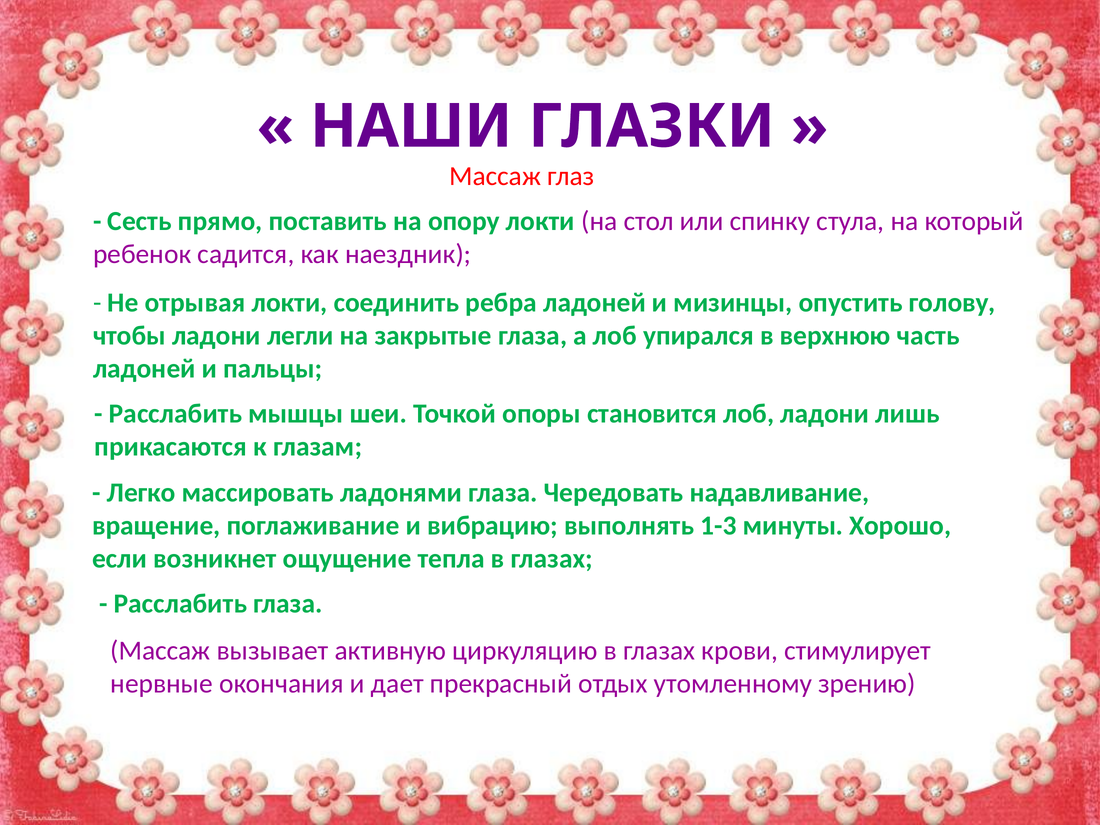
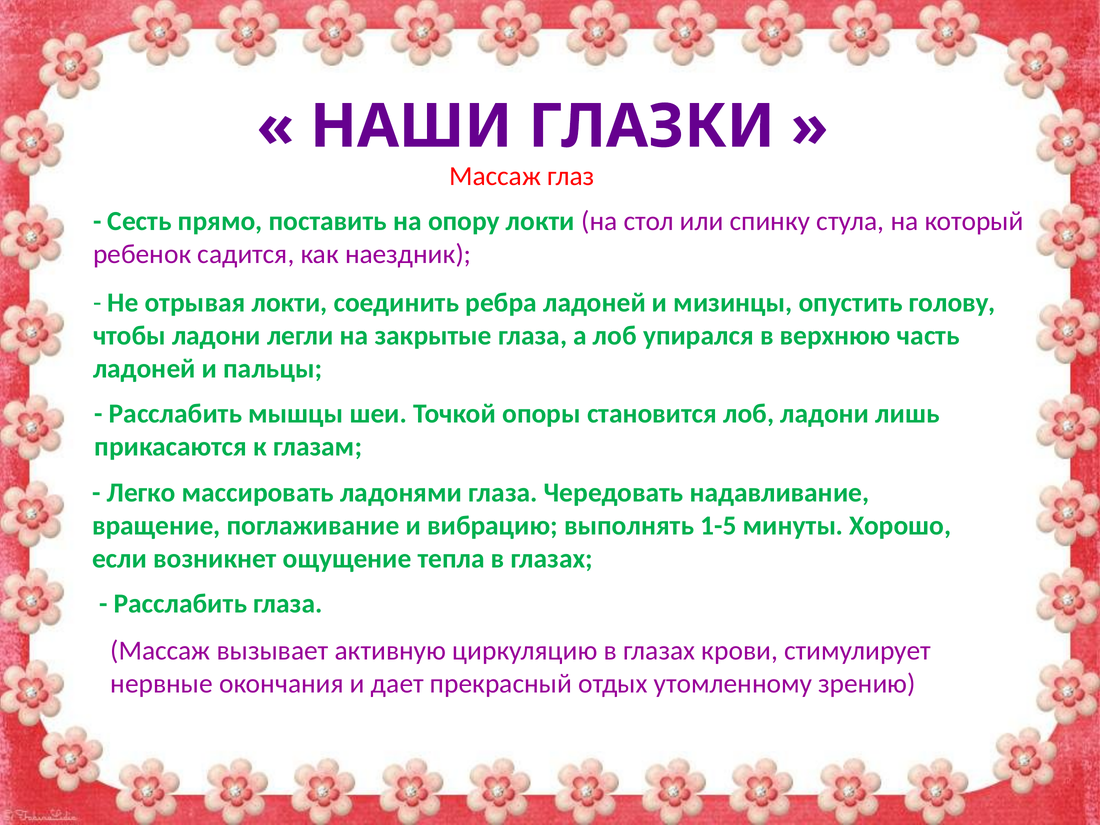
1-3: 1-3 -> 1-5 (719, 526)
